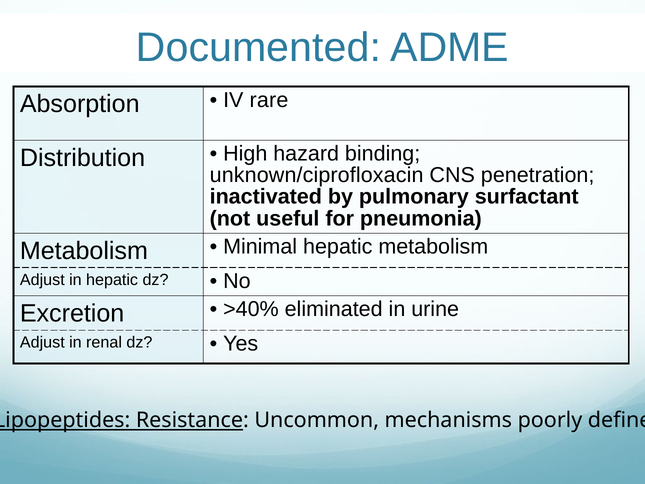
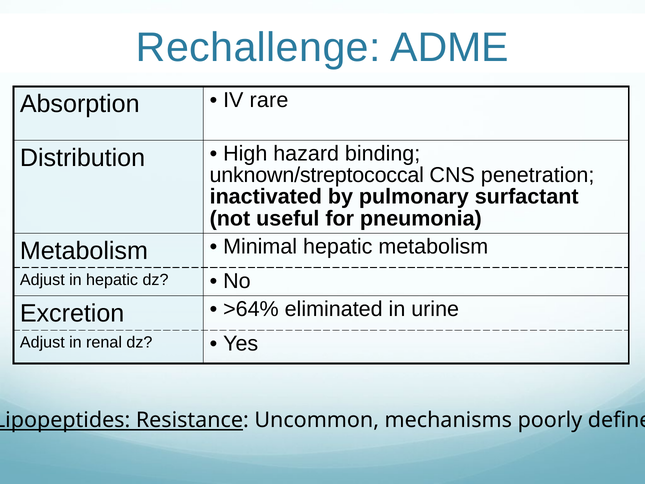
Documented: Documented -> Rechallenge (258, 48)
unknown/ciprofloxacin: unknown/ciprofloxacin -> unknown/streptococcal (317, 175)
>40%: >40% -> >64% (251, 309)
